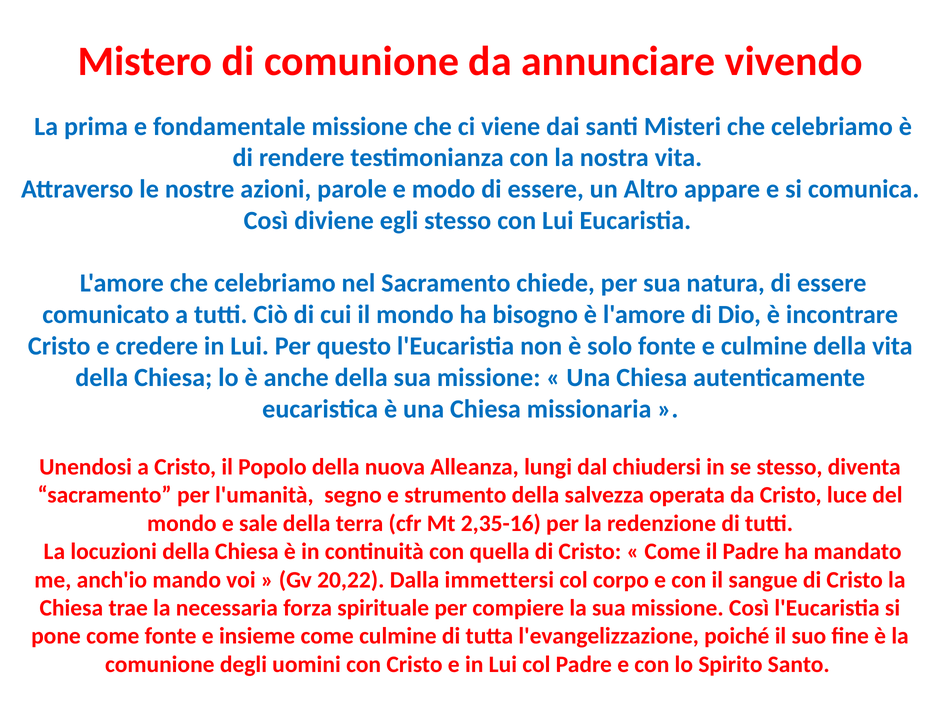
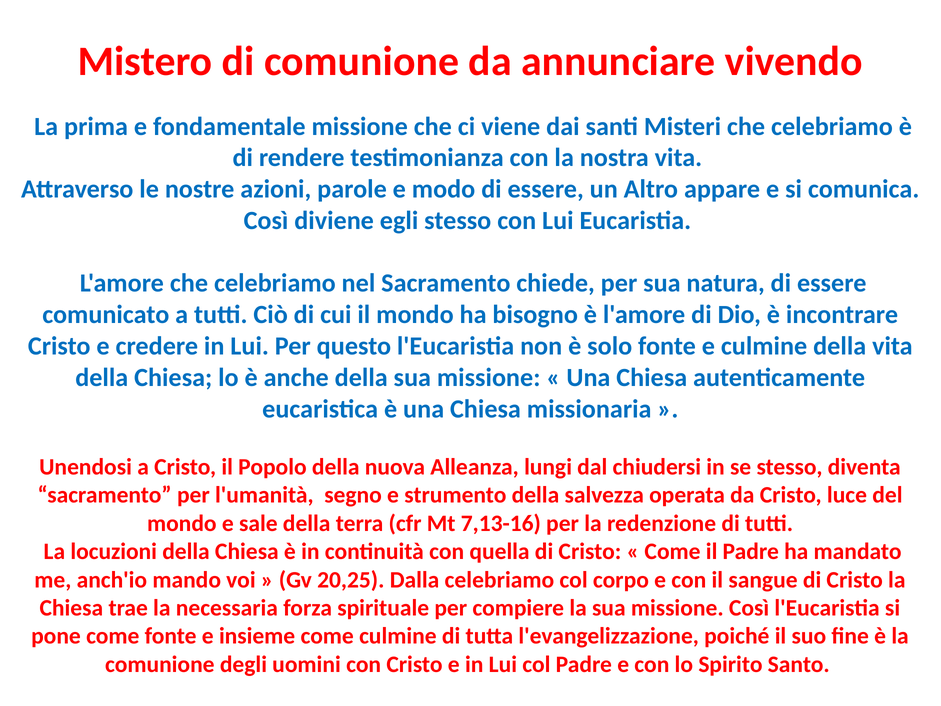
2,35-16: 2,35-16 -> 7,13-16 (501, 523)
20,22: 20,22 -> 20,25 (351, 580)
Dalla immettersi: immettersi -> celebriamo (499, 580)
